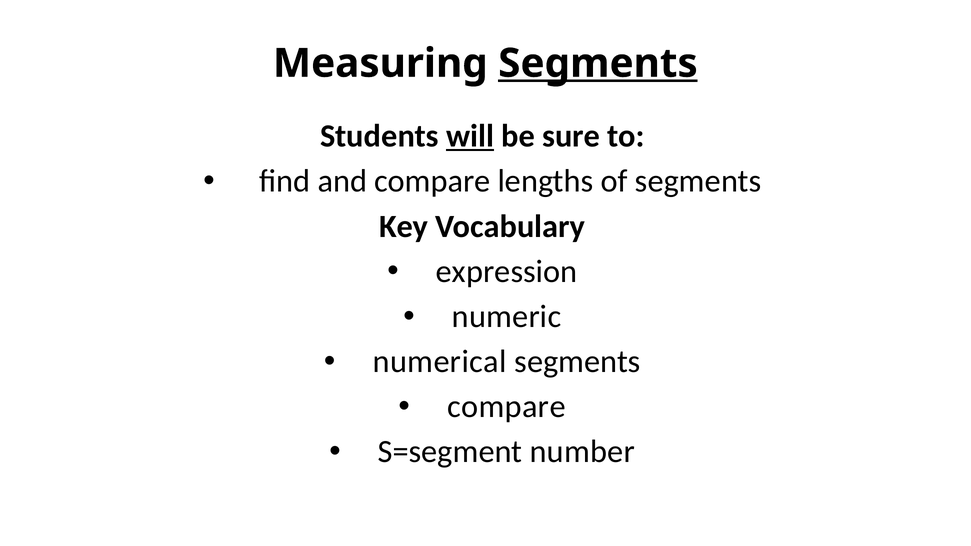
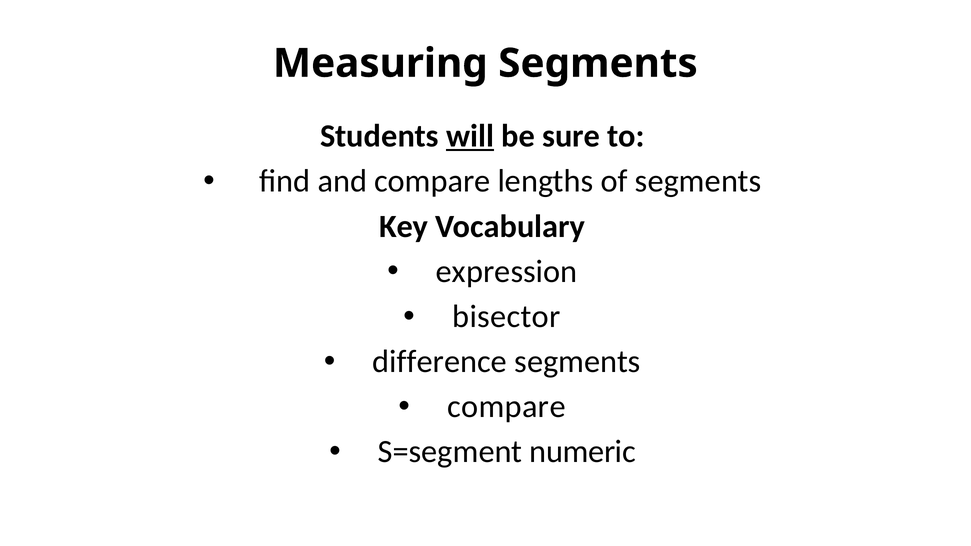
Segments underline: present -> none (598, 63)
numeric: numeric -> bisector (506, 317)
numerical: numerical -> difference (440, 362)
number: number -> numeric (583, 452)
